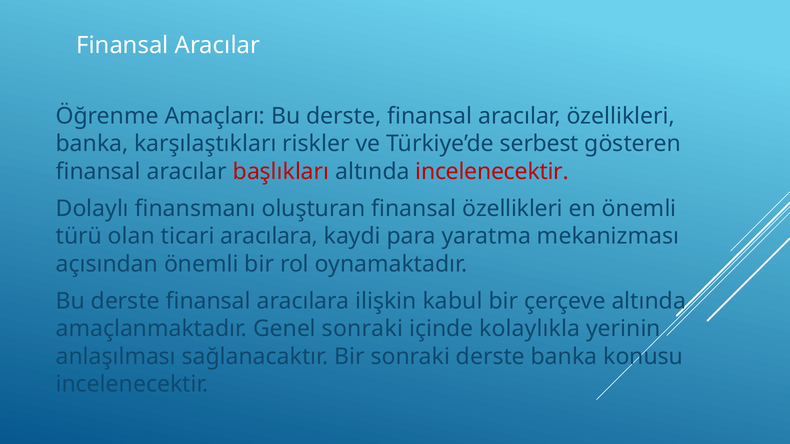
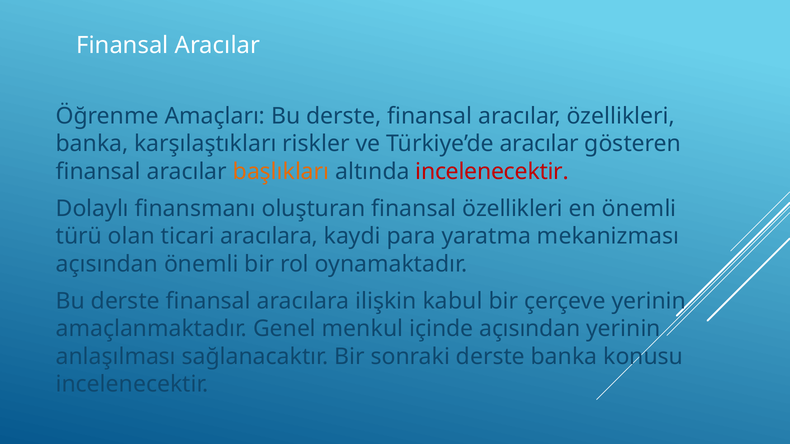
Türkiye’de serbest: serbest -> aracılar (539, 144)
başlıkları colour: red -> orange (281, 172)
çerçeve altında: altında -> yerinin (649, 301)
Genel sonraki: sonraki -> menkul (363, 329)
içinde kolaylıkla: kolaylıkla -> açısından (530, 329)
